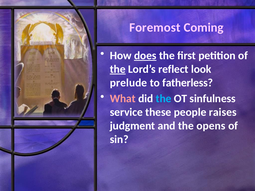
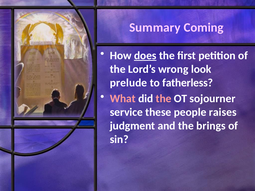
Foremost: Foremost -> Summary (155, 27)
the underline: present -> none (118, 69)
reflect: reflect -> wrong (173, 69)
the colour: light blue -> pink (164, 99)
sinfulness: sinfulness -> sojourner (213, 99)
opens: opens -> brings (211, 126)
